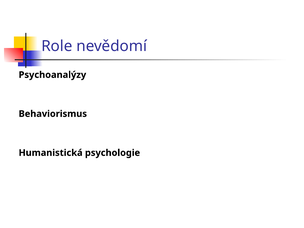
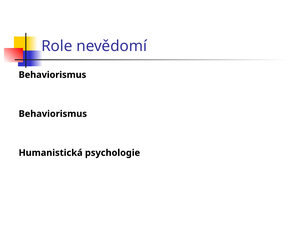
Psychoanalýzy: Psychoanalýzy -> Behaviorismus (52, 75)
